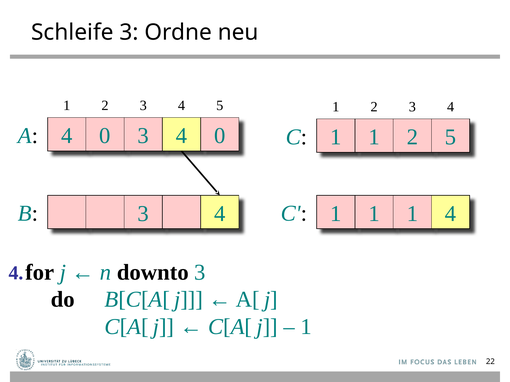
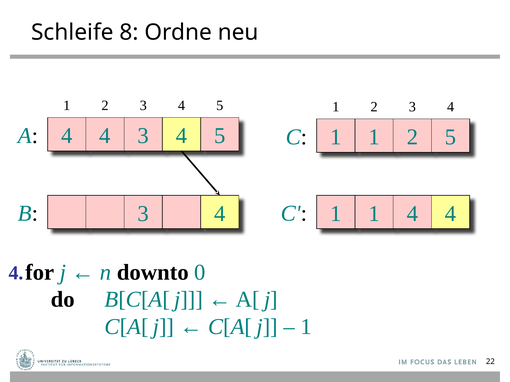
Schleife 3: 3 -> 8 (129, 32)
A 4 0: 0 -> 4 (105, 136)
0: 0 -> 5 (220, 136)
1 1 1: 1 -> 4 (412, 214)
downto 3: 3 -> 0 (200, 273)
